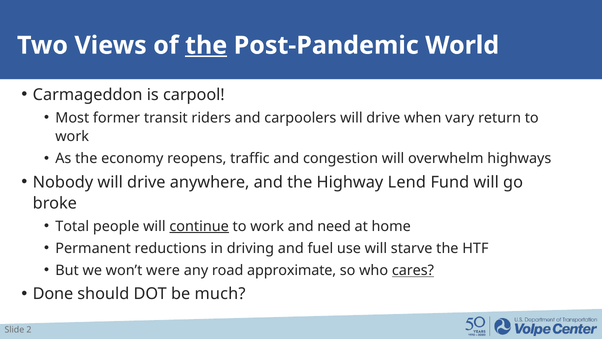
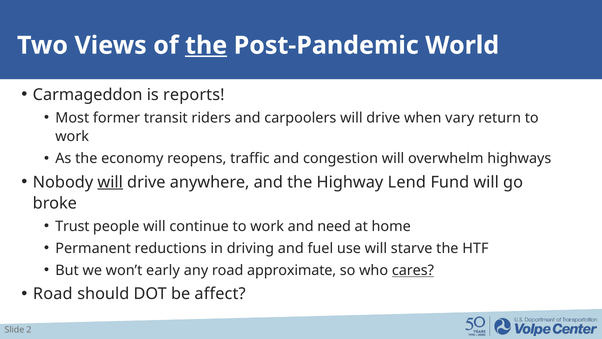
carpool: carpool -> reports (194, 95)
will underline: none -> present (110, 182)
Total: Total -> Trust (72, 226)
continue underline: present -> none (199, 226)
were: were -> early (163, 270)
Done: Done -> Road (53, 294)
much: much -> affect (220, 294)
